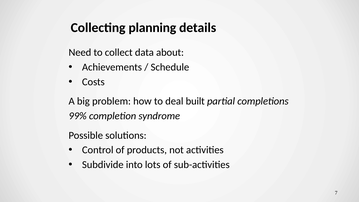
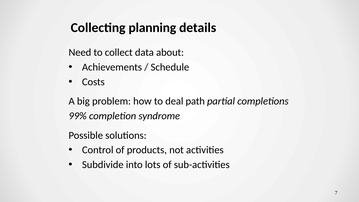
built: built -> path (195, 101)
